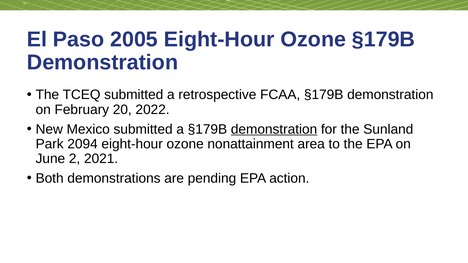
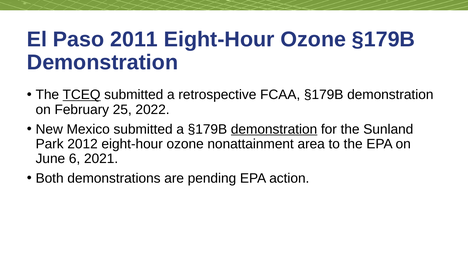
2005: 2005 -> 2011 (134, 39)
TCEQ underline: none -> present (82, 95)
20: 20 -> 25 (122, 110)
2094: 2094 -> 2012 (83, 144)
2: 2 -> 6 (75, 159)
